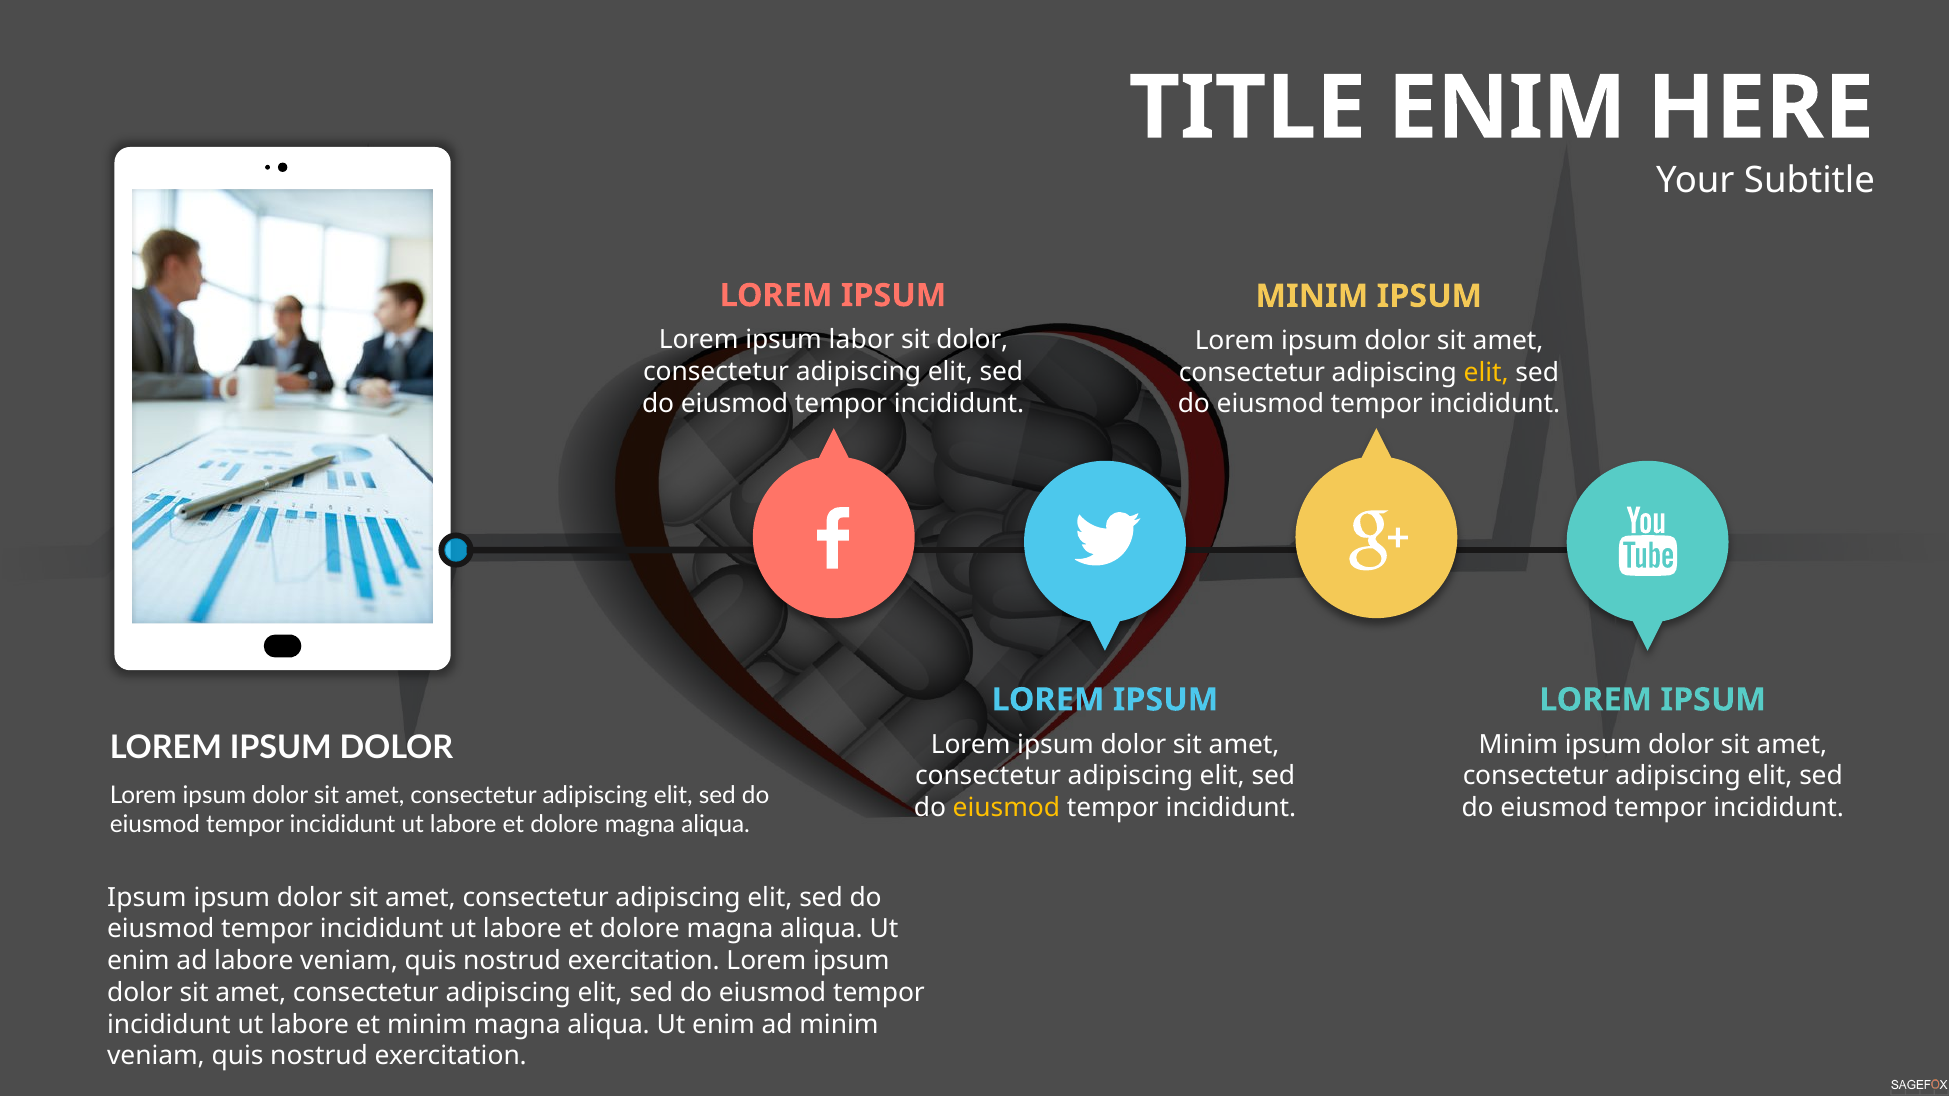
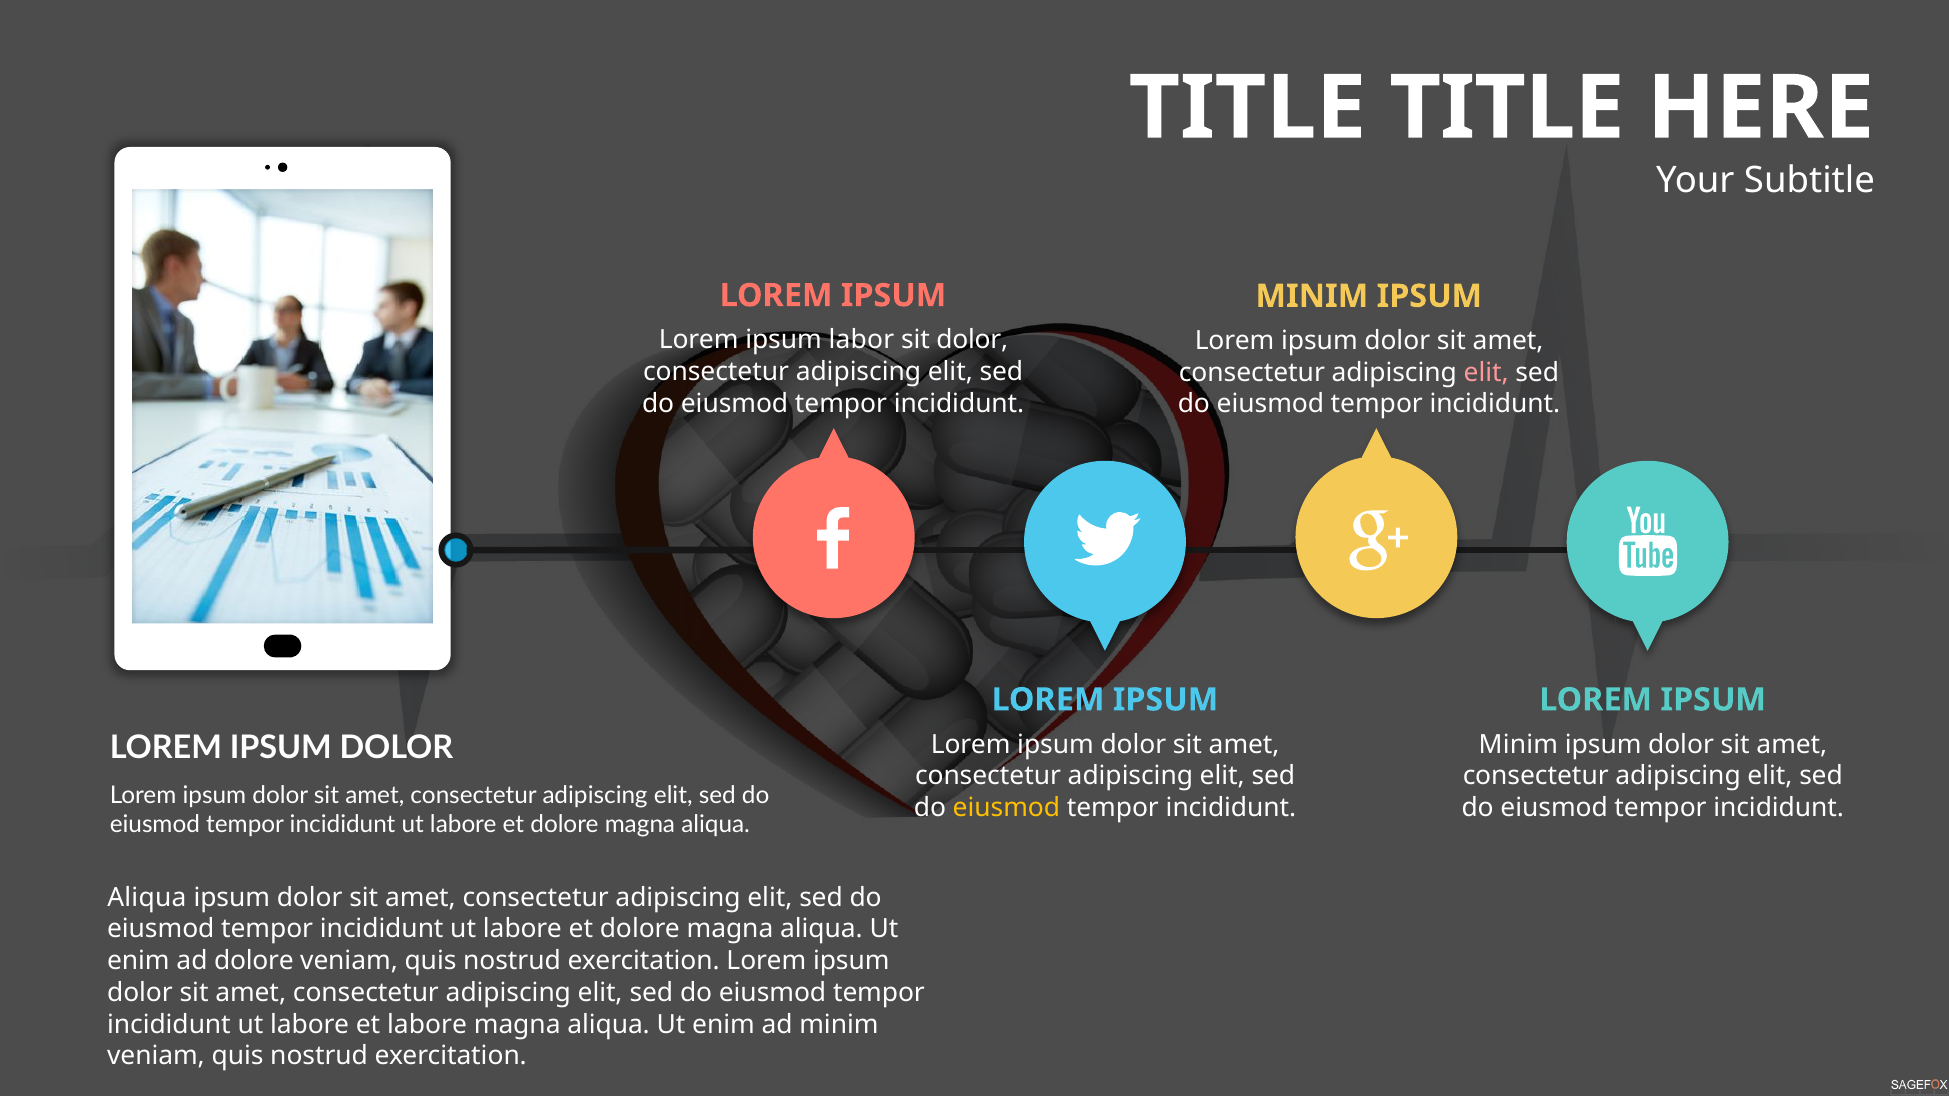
TITLE ENIM: ENIM -> TITLE (1507, 108)
elit colour: yellow -> pink (1486, 373)
Ipsum: Ipsum -> Aliqua (147, 898)
ad labore: labore -> dolore (254, 961)
et minim: minim -> labore (427, 1025)
